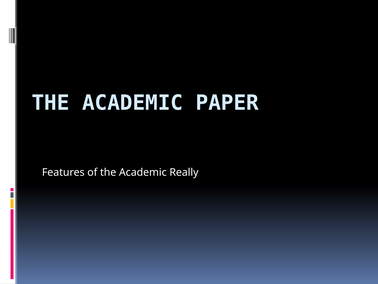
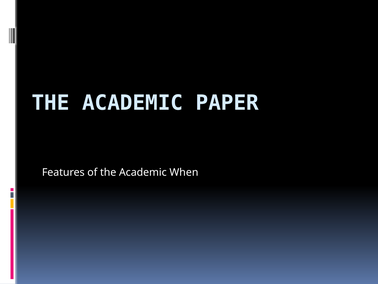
Really: Really -> When (184, 172)
